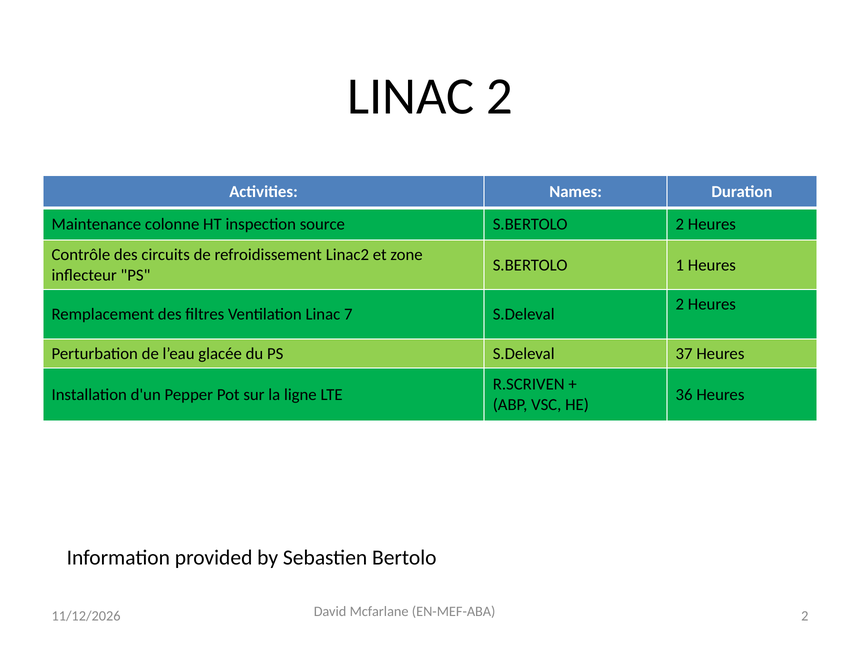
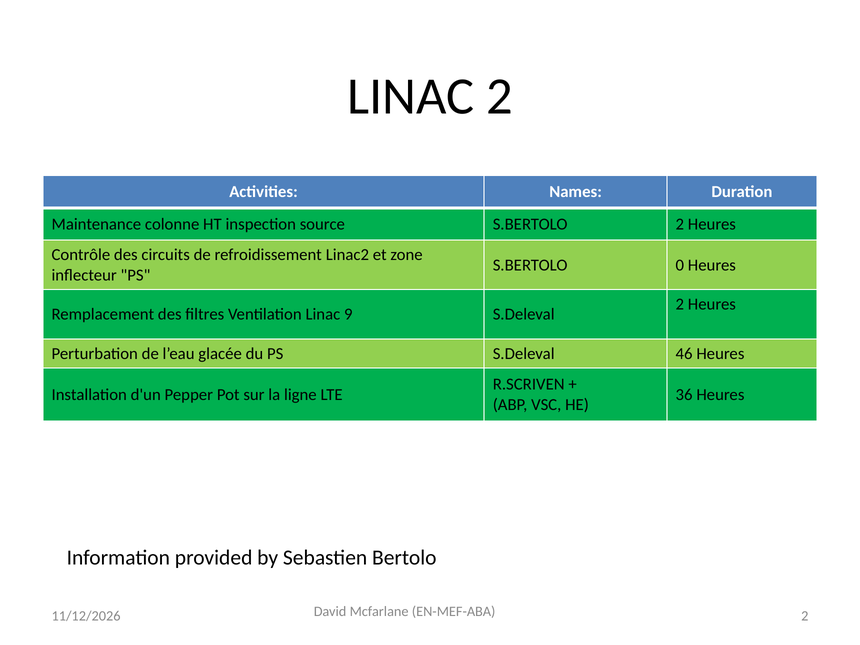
1: 1 -> 0 (680, 265)
7: 7 -> 9 (348, 314)
37: 37 -> 46 (684, 354)
